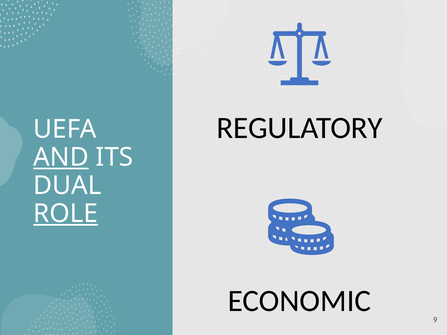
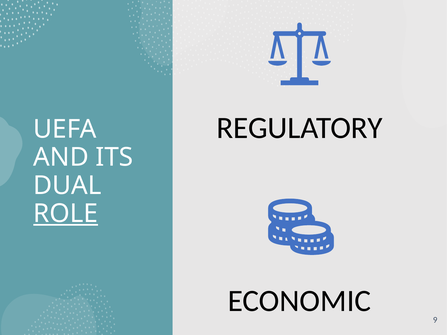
AND underline: present -> none (61, 157)
